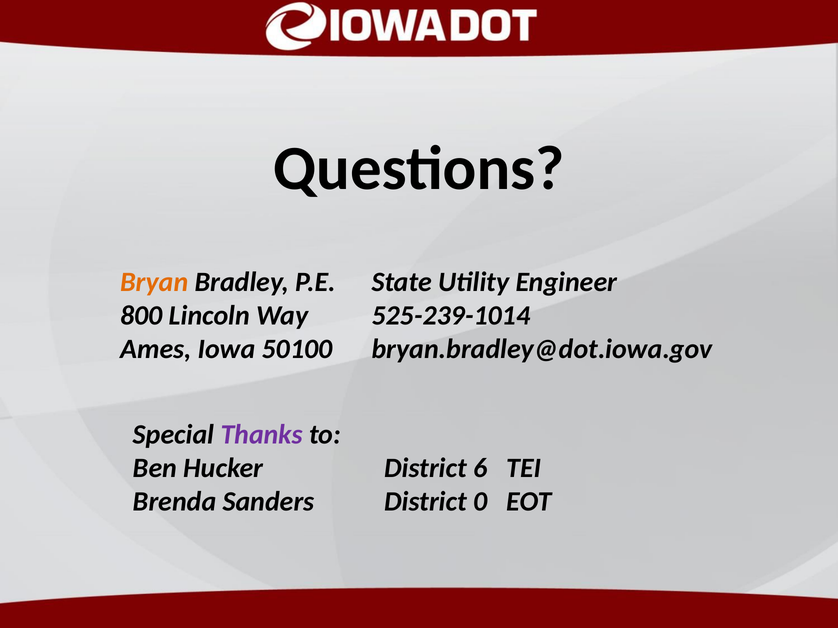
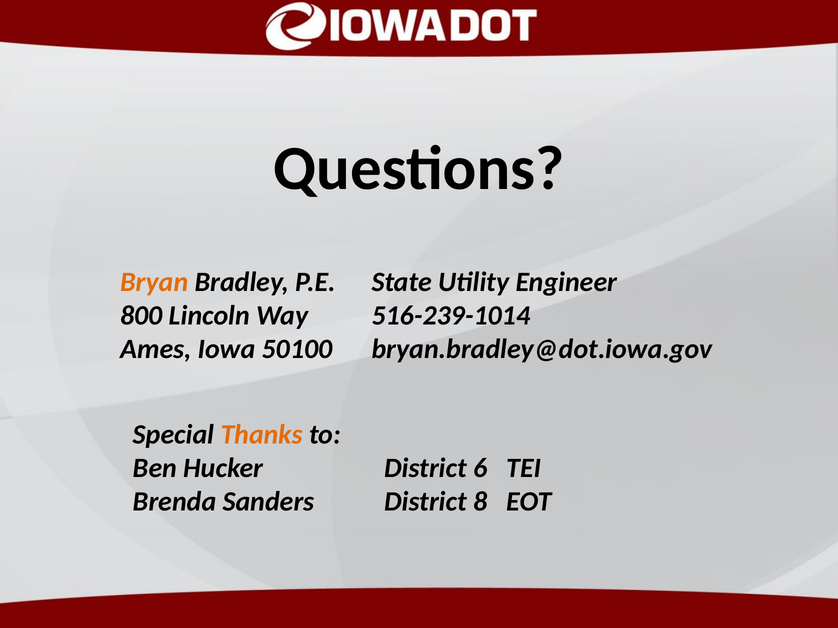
525-239-1014: 525-239-1014 -> 516-239-1014 (451, 316)
Thanks colour: purple -> orange (262, 435)
0: 0 -> 8 (480, 502)
